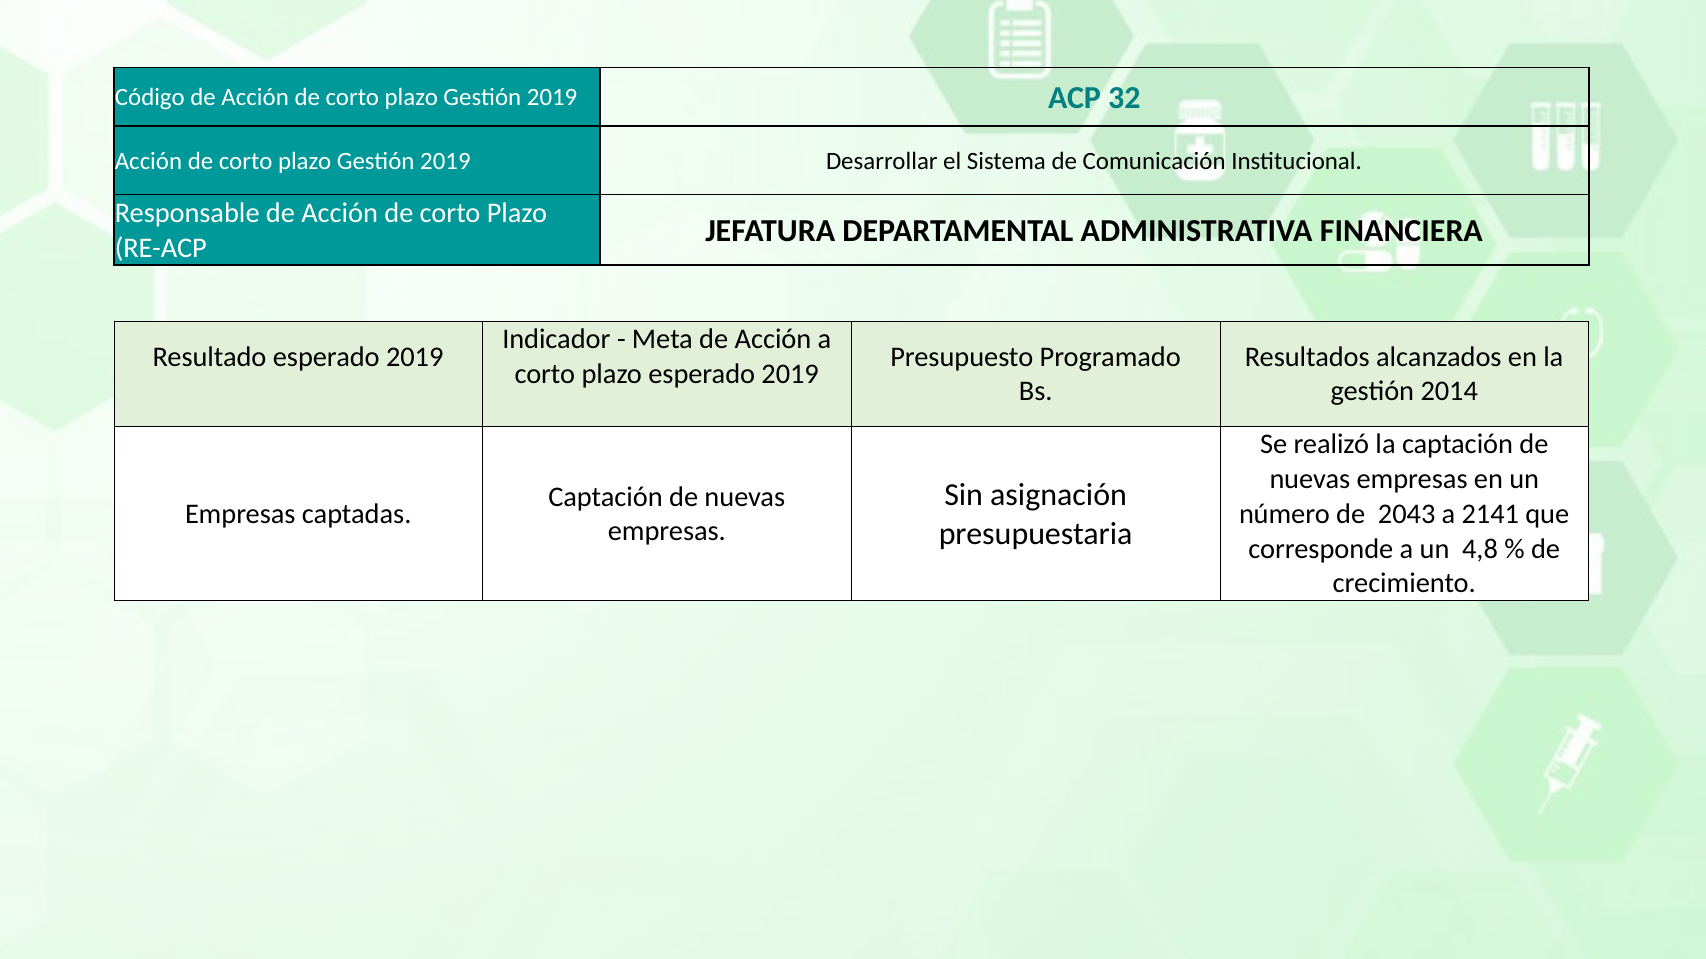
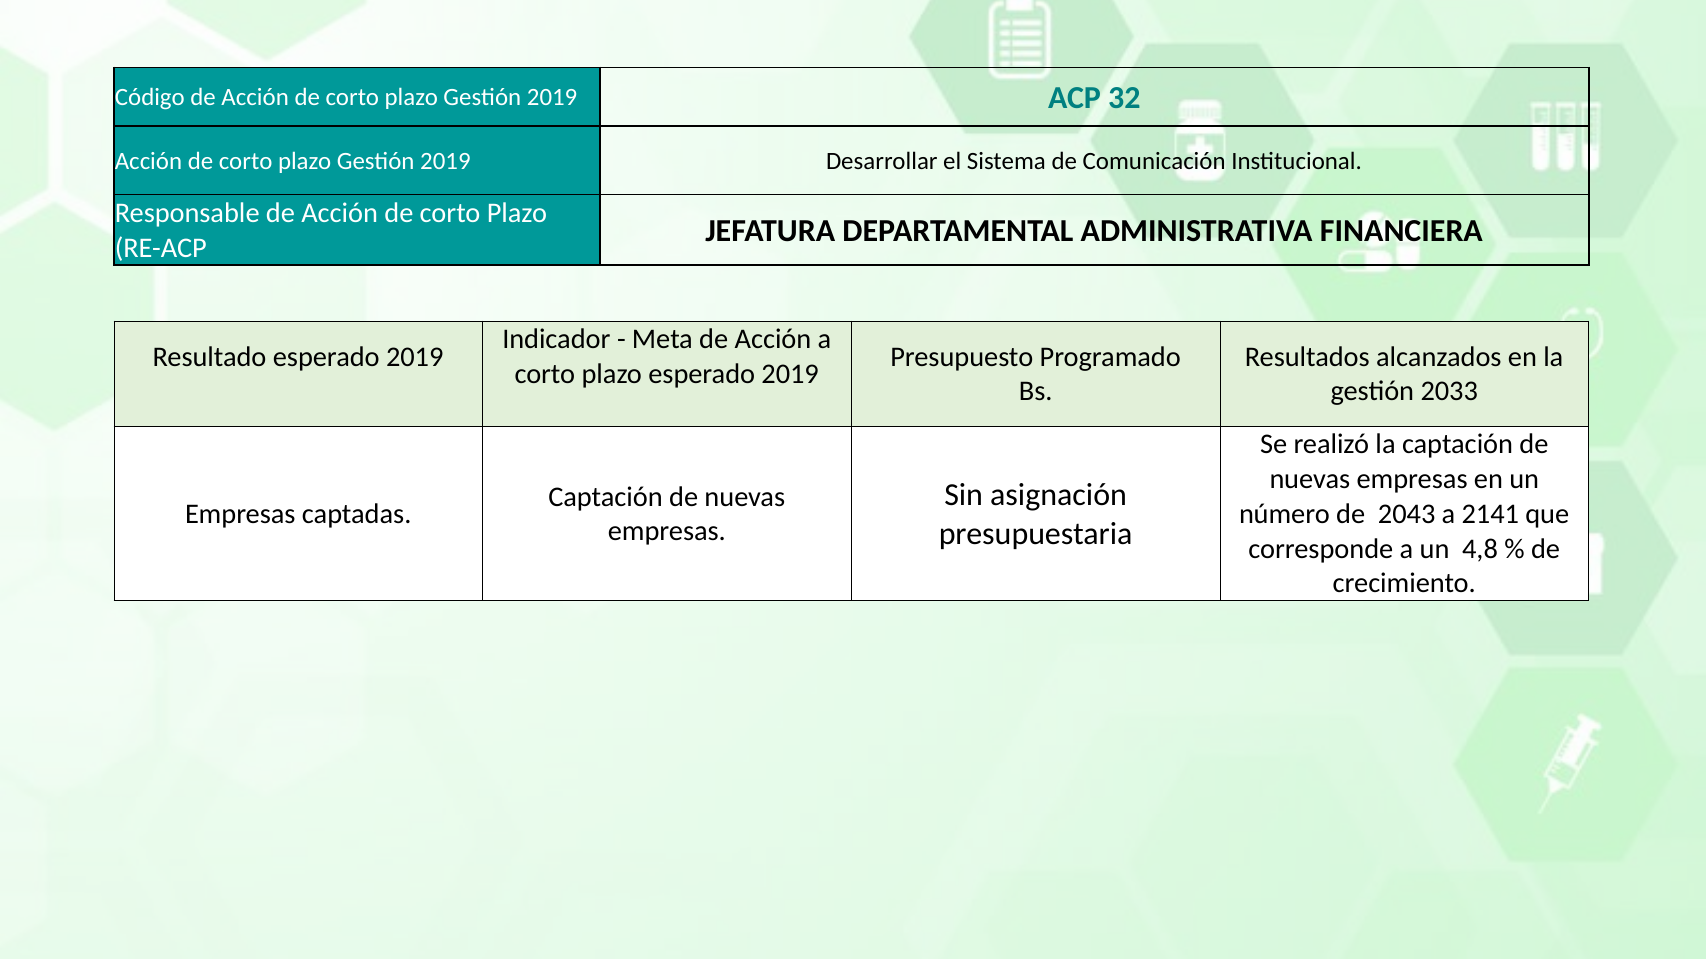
2014: 2014 -> 2033 (1449, 392)
